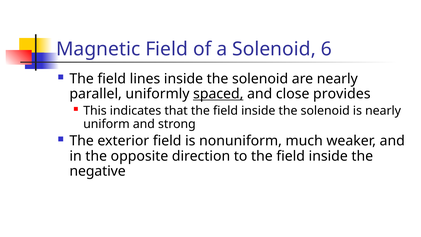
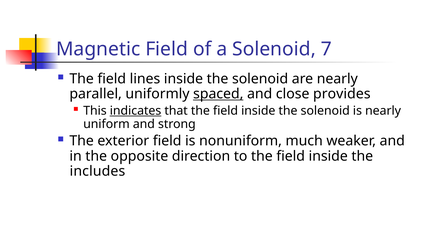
6: 6 -> 7 (326, 49)
indicates underline: none -> present (136, 111)
negative: negative -> includes (97, 171)
